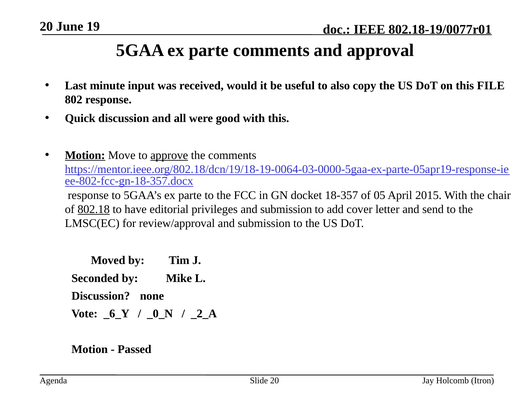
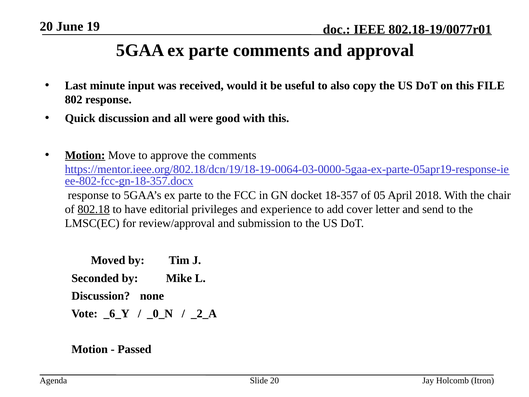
approve underline: present -> none (169, 155)
2015: 2015 -> 2018 (428, 195)
privileges and submission: submission -> experience (286, 209)
